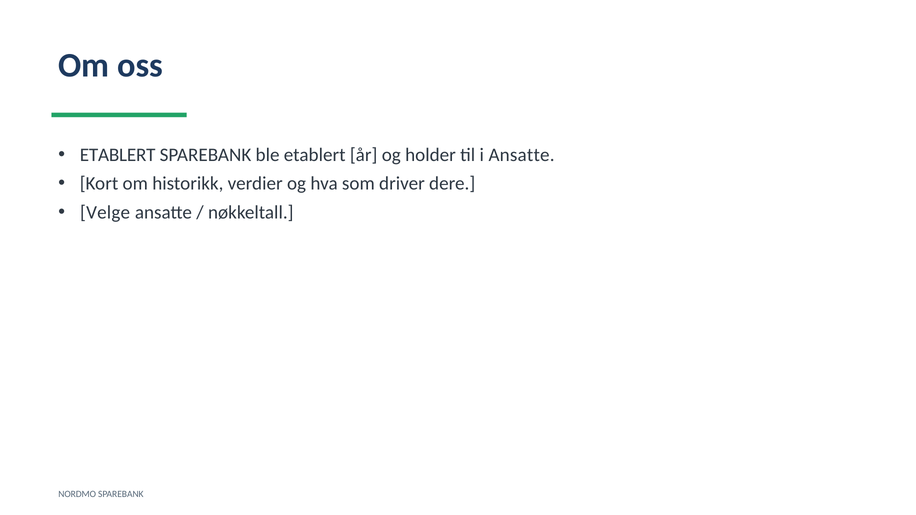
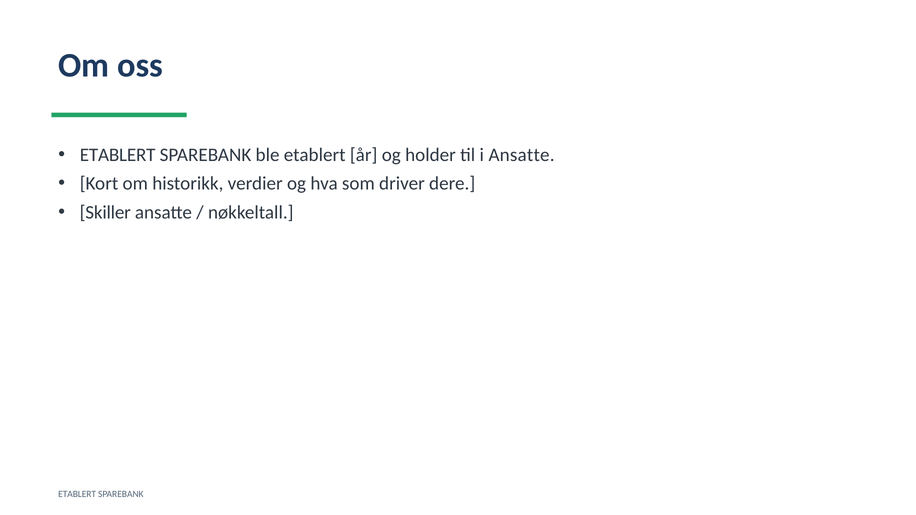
Velge: Velge -> Skiller (105, 212)
NORDMO: NORDMO -> ETABLERT (77, 494)
